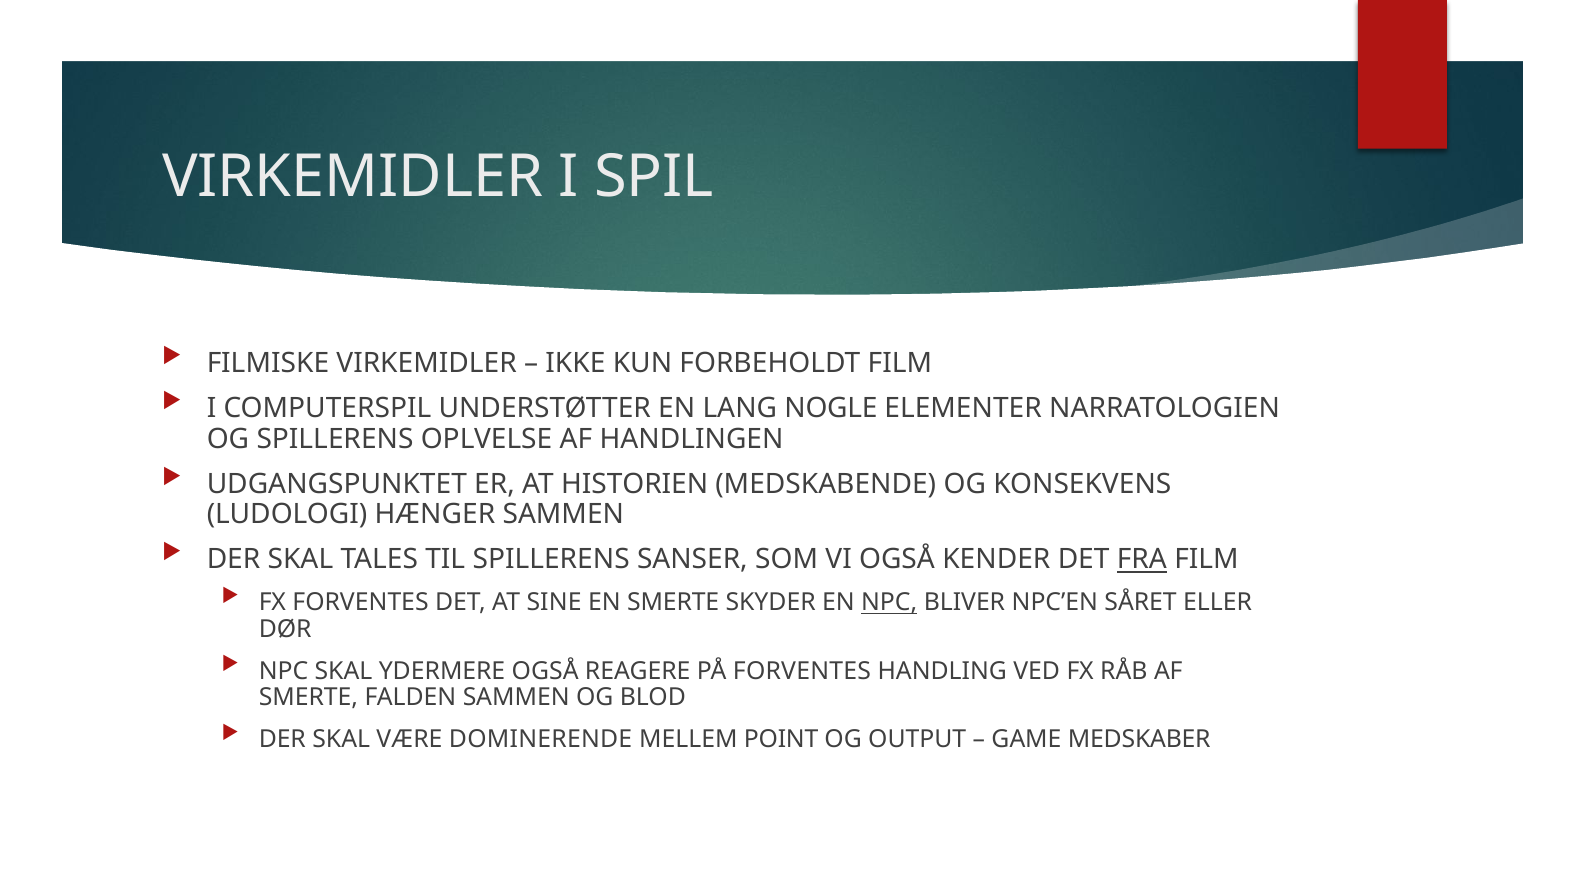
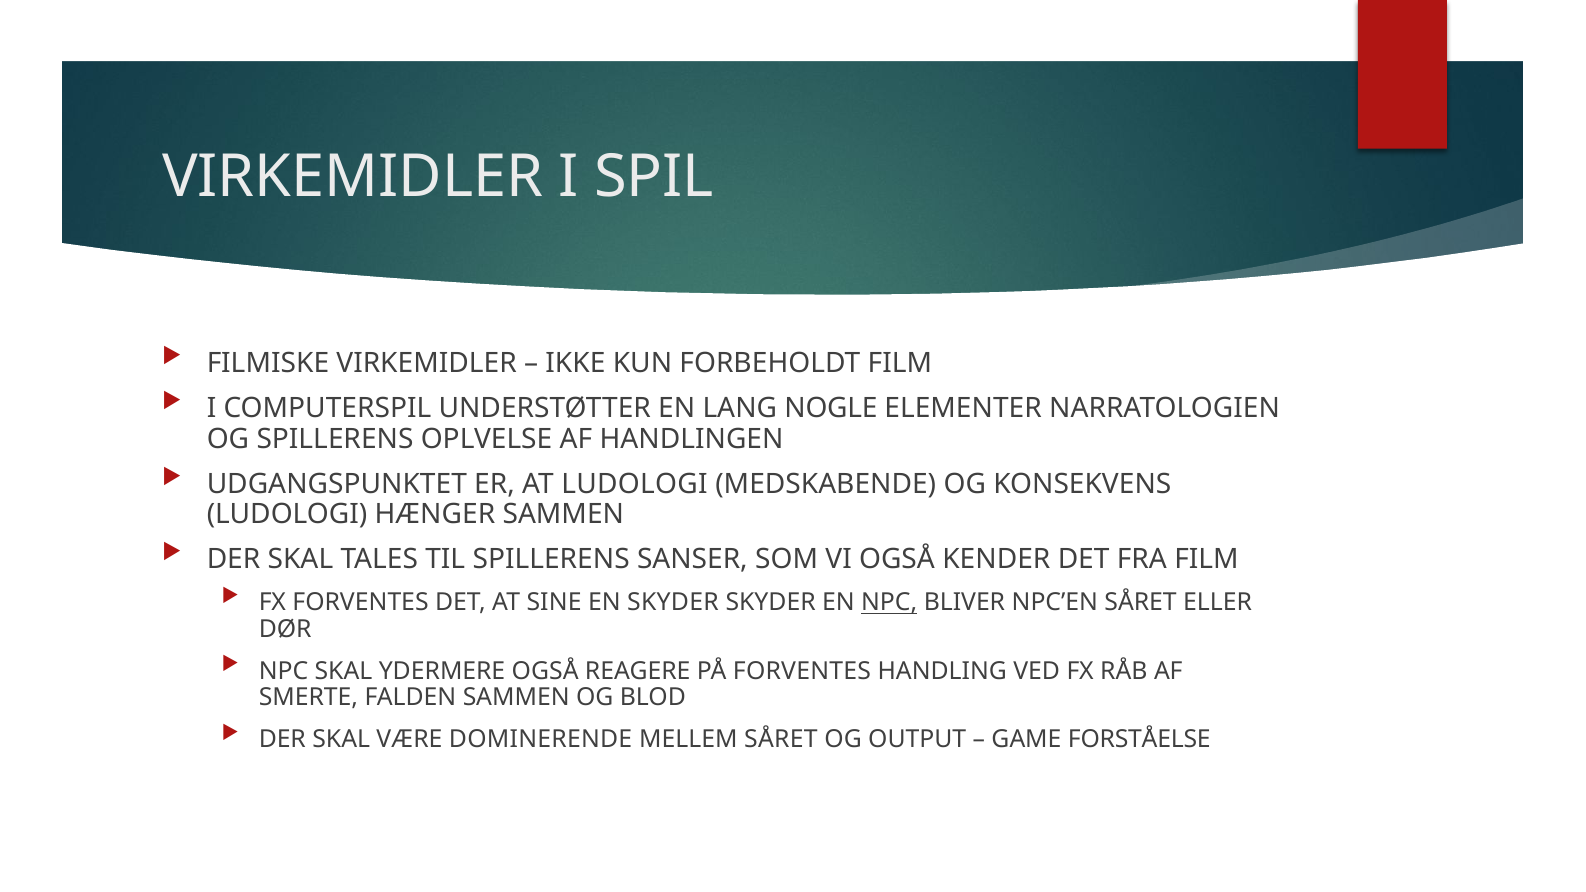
AT HISTORIEN: HISTORIEN -> LUDOLOGI (634, 484)
FRA underline: present -> none (1142, 560)
EN SMERTE: SMERTE -> SKYDER (673, 603)
MELLEM POINT: POINT -> SÅRET (781, 740)
MEDSKABER: MEDSKABER -> FORSTÅELSE (1139, 740)
